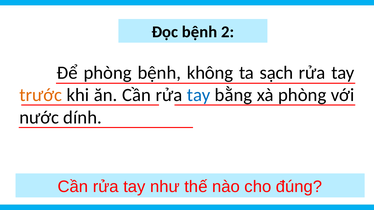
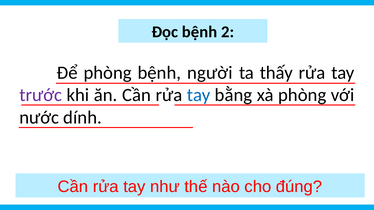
không: không -> người (210, 73)
sạch: sạch -> thấy (276, 73)
trước colour: orange -> purple (41, 95)
